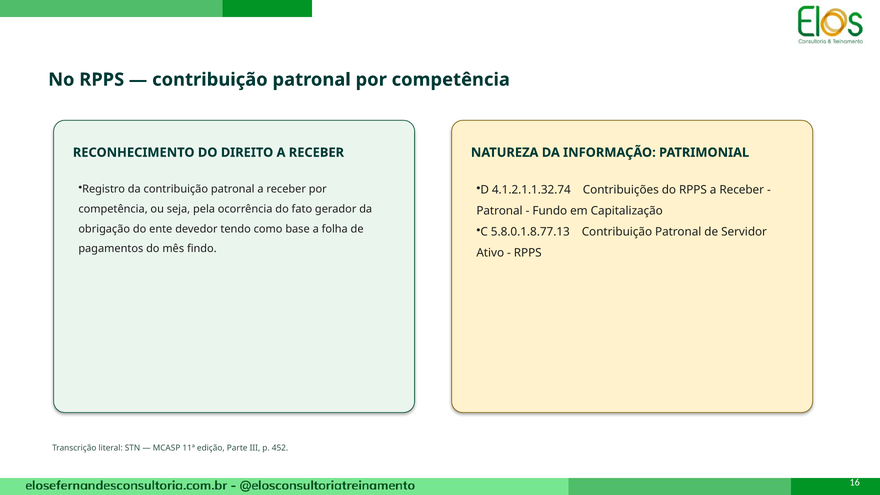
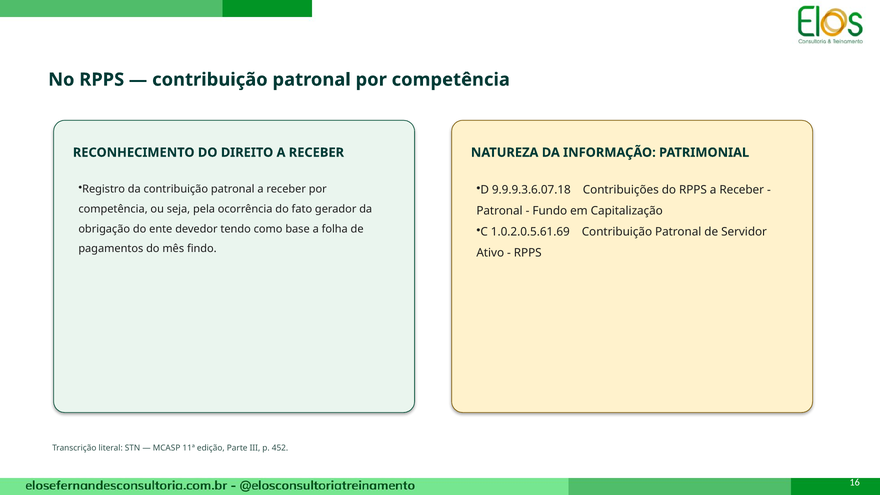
4.1.2.1.1.32.74: 4.1.2.1.1.32.74 -> 9.9.9.3.6.07.18 (531, 190)
5.8.0.1.8.77.13: 5.8.0.1.8.77.13 -> 1.0.2.0.5.61.69 (530, 232)
